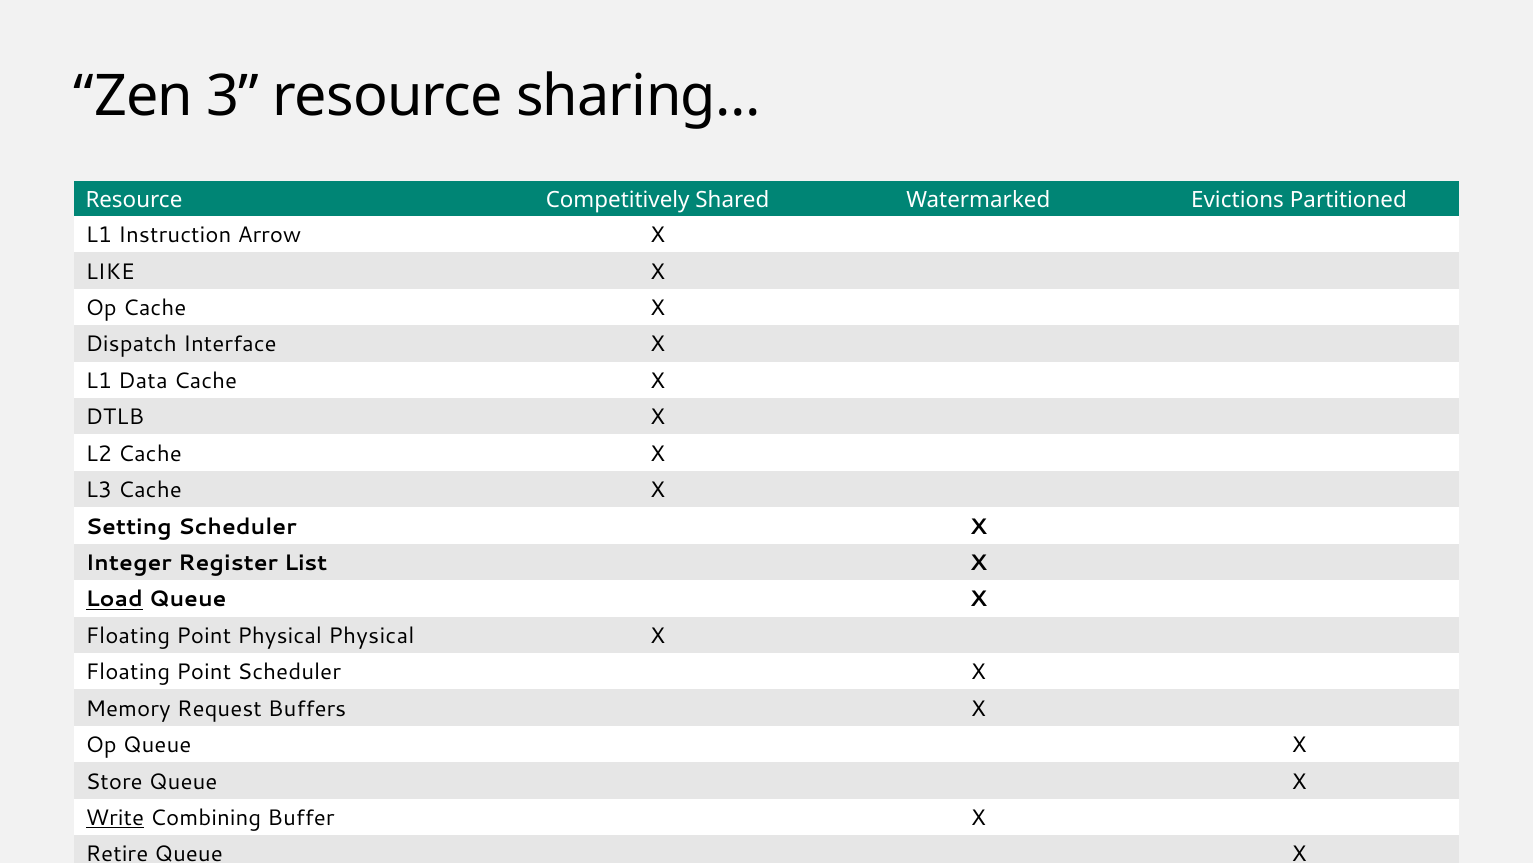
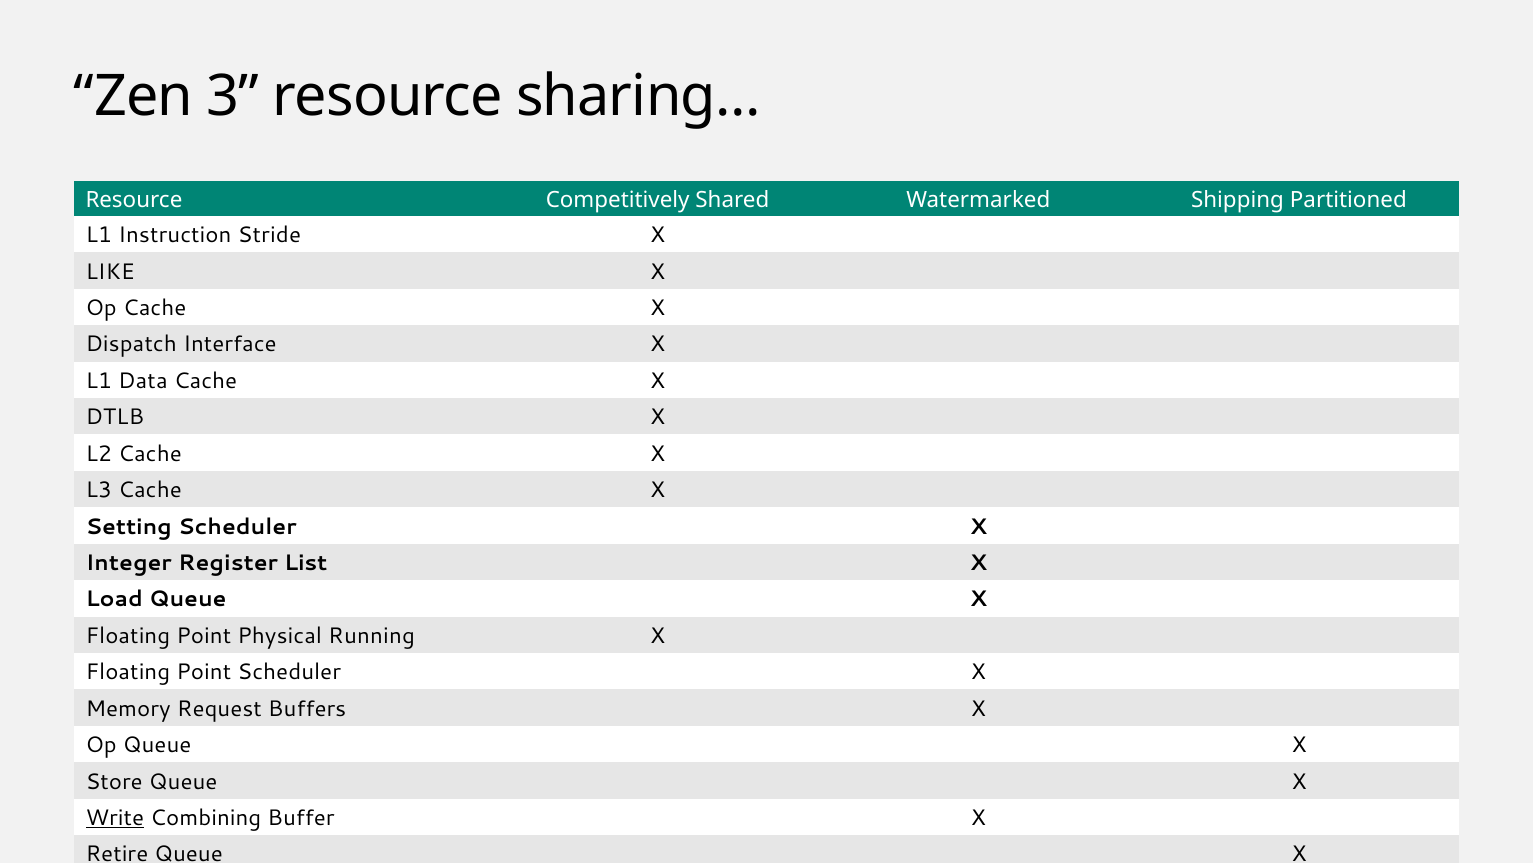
Evictions: Evictions -> Shipping (1237, 200)
Arrow: Arrow -> Stride (269, 235)
Load underline: present -> none (114, 599)
Physical Physical: Physical -> Running (372, 635)
